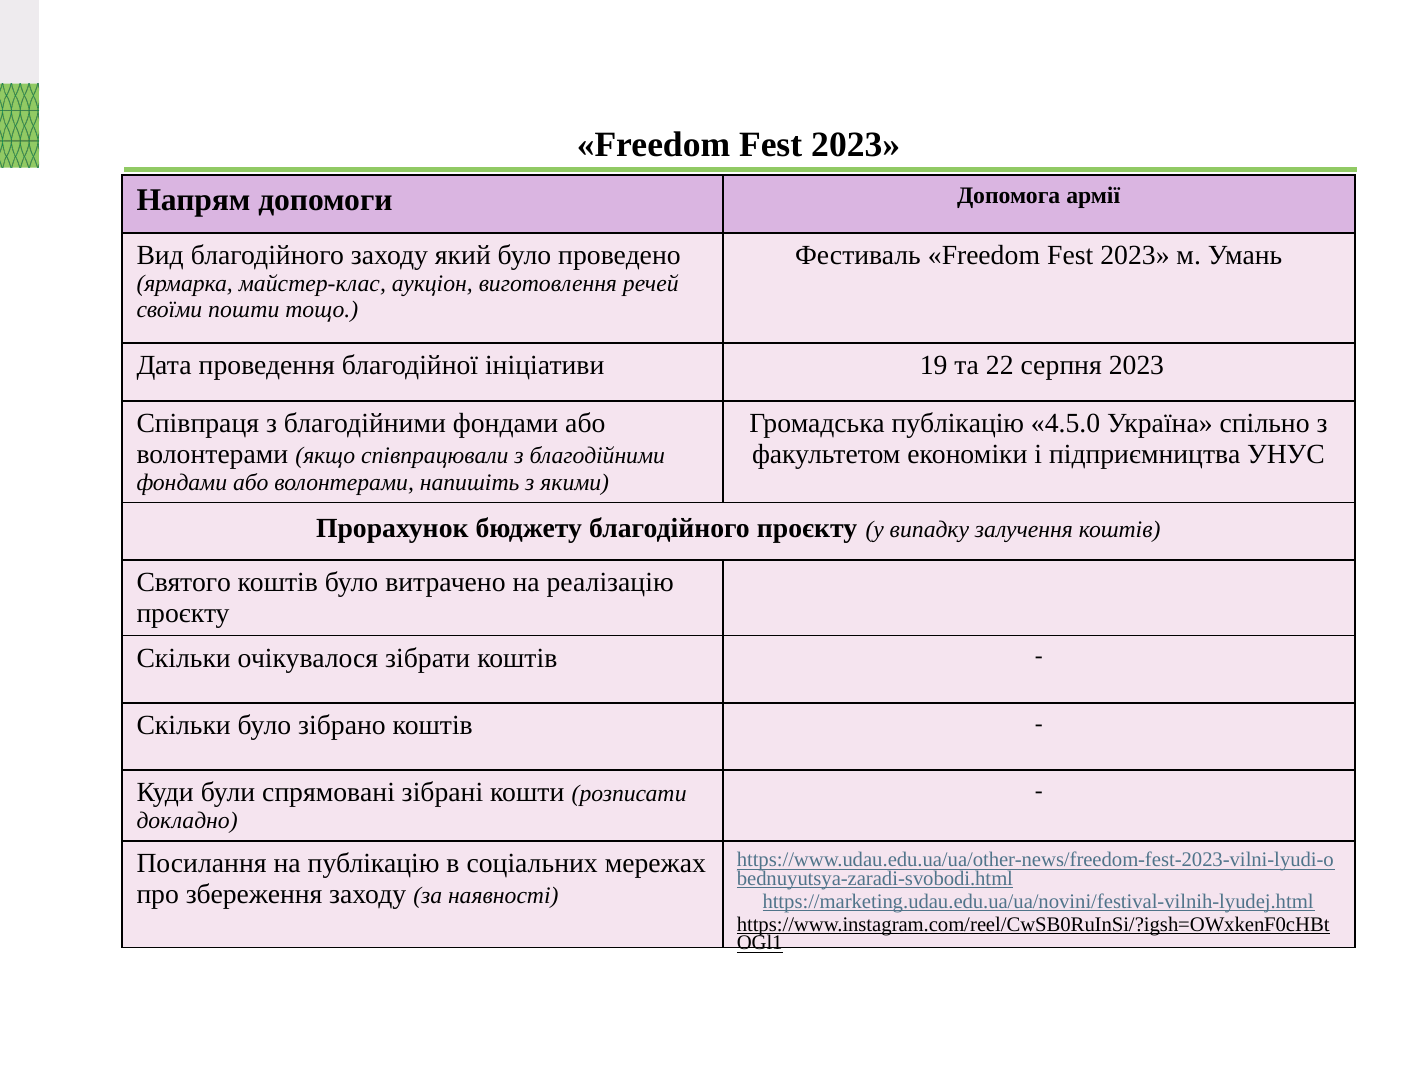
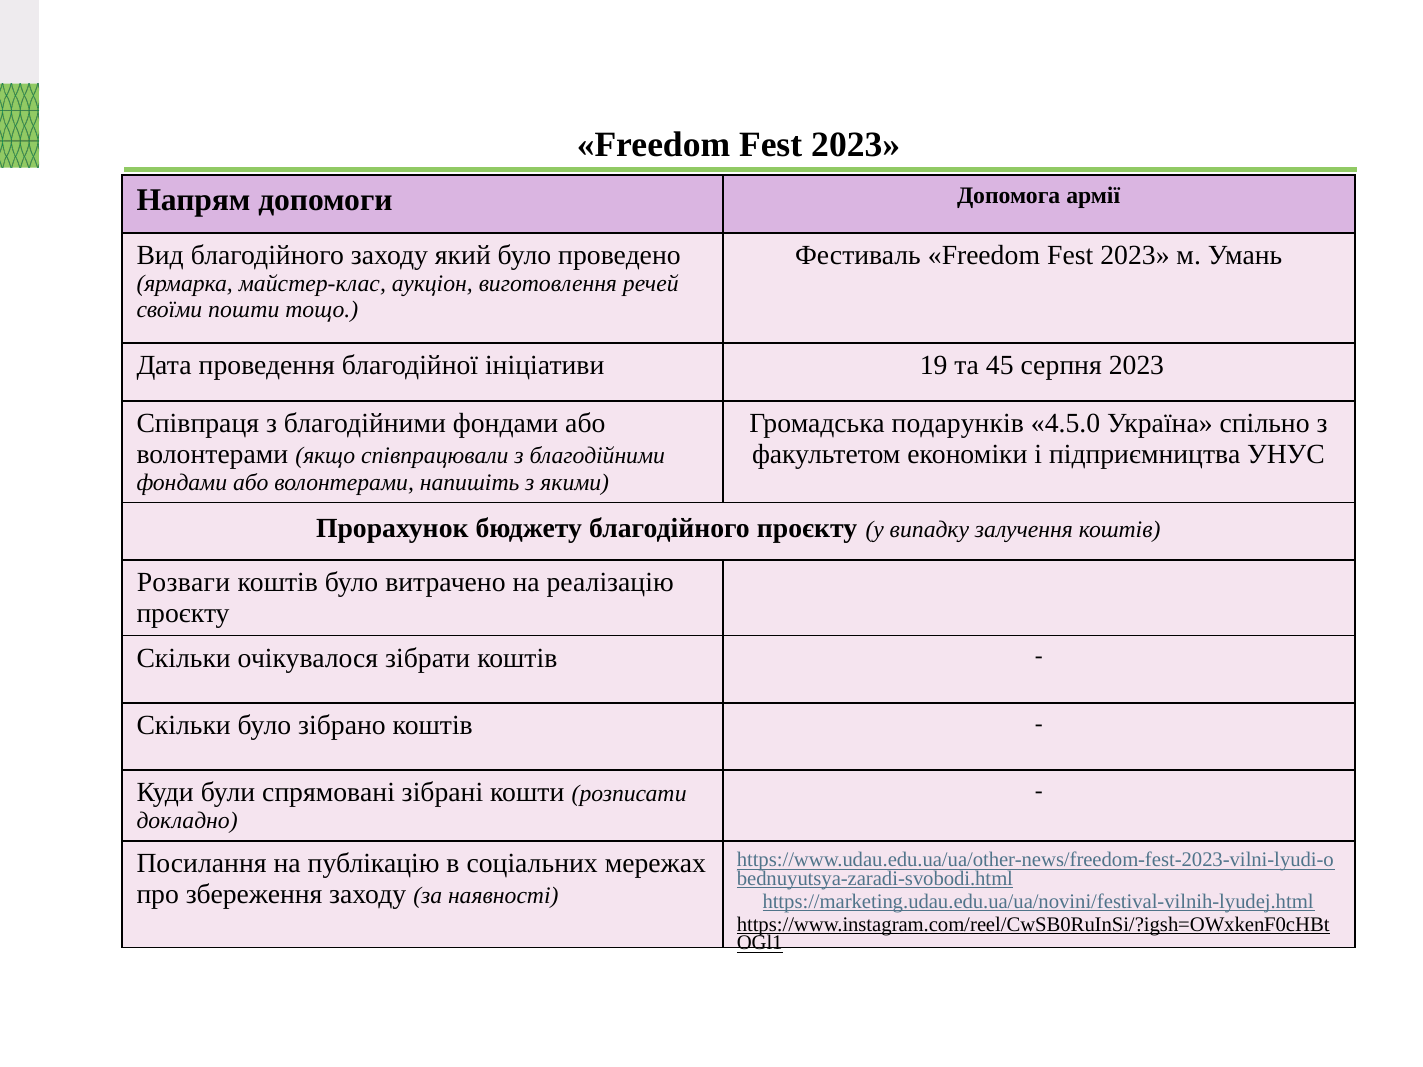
22: 22 -> 45 (1000, 366)
Громадська публікацію: публікацію -> подарунків (958, 423)
Святого: Святого -> Розваги (183, 583)
